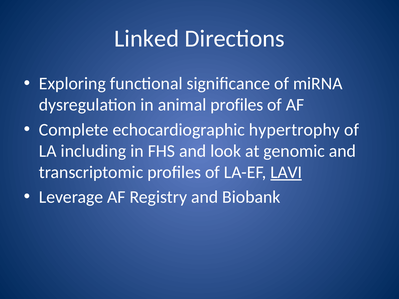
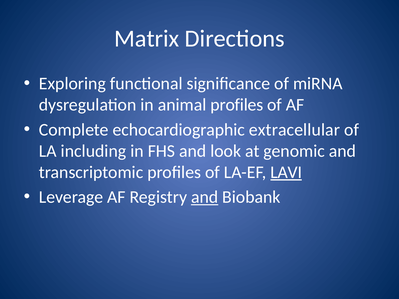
Linked: Linked -> Matrix (147, 39)
hypertrophy: hypertrophy -> extracellular (294, 130)
and underline: none -> present (205, 197)
